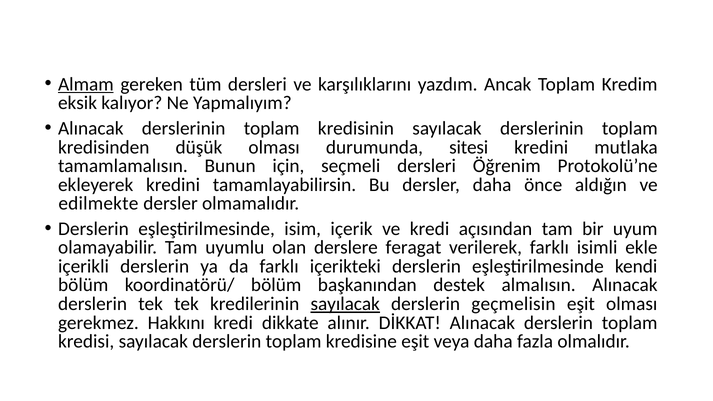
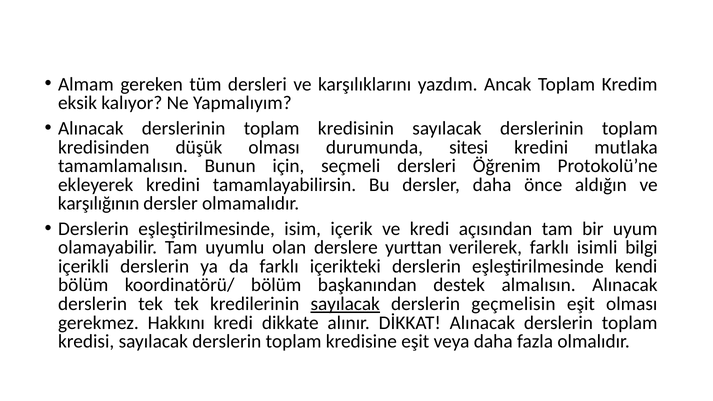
Almam underline: present -> none (86, 84)
edilmekte: edilmekte -> karşılığının (99, 203)
feragat: feragat -> yurttan (414, 248)
ekle: ekle -> bilgi (641, 248)
